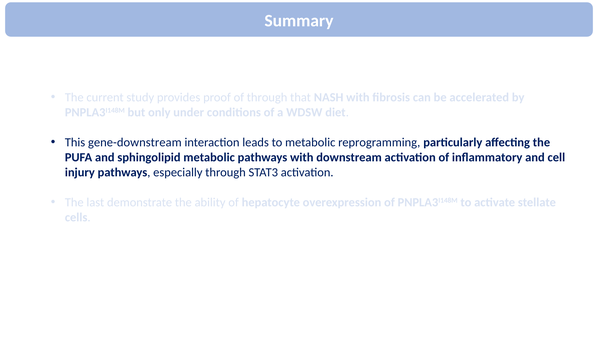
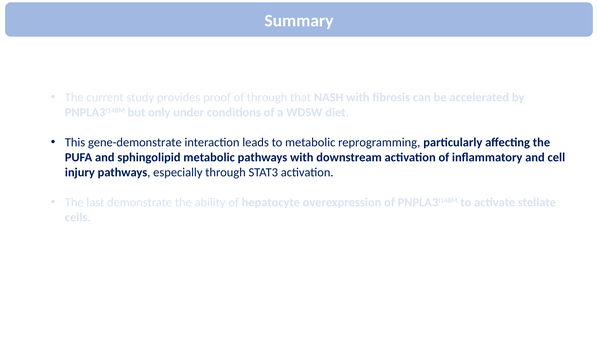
gene-downstream: gene-downstream -> gene-demonstrate (135, 142)
